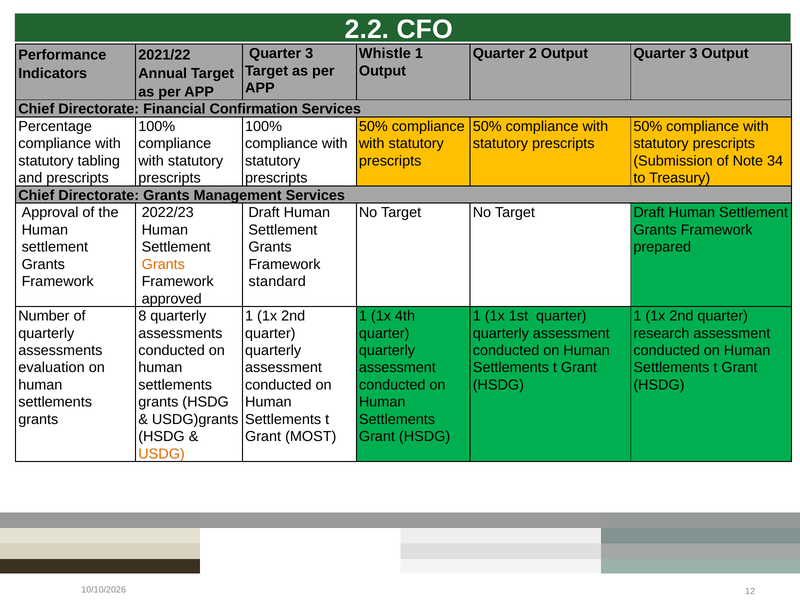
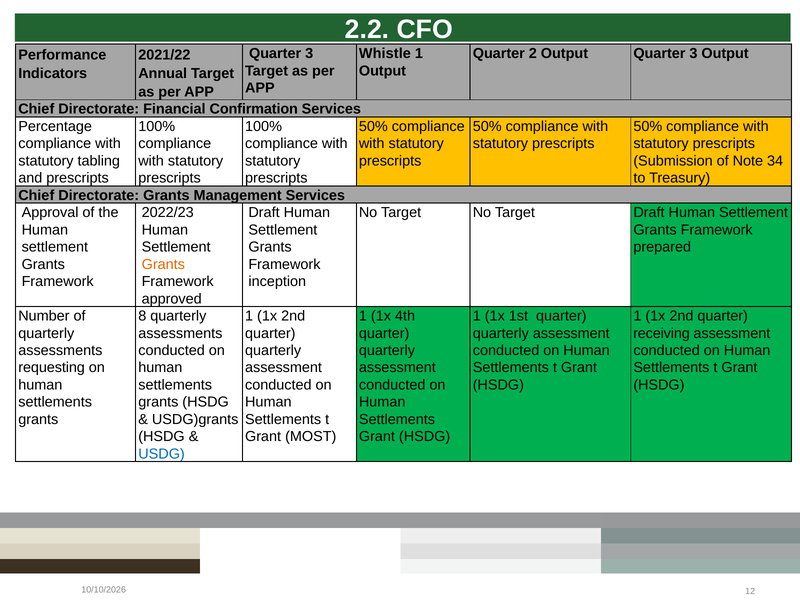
standard: standard -> inception (277, 282)
research: research -> receiving (661, 333)
evaluation: evaluation -> requesting (52, 368)
USDG colour: orange -> blue (162, 454)
